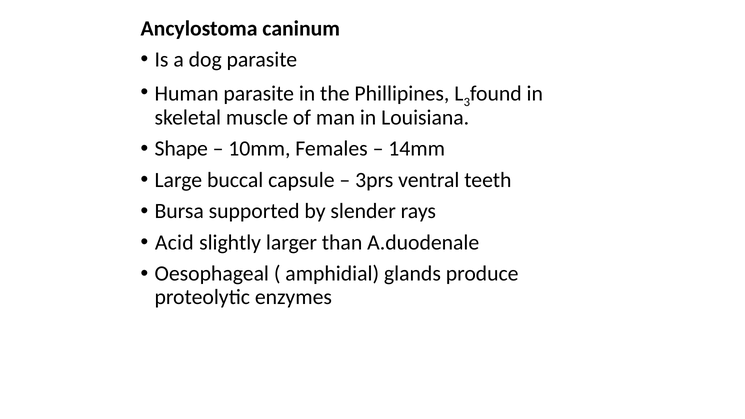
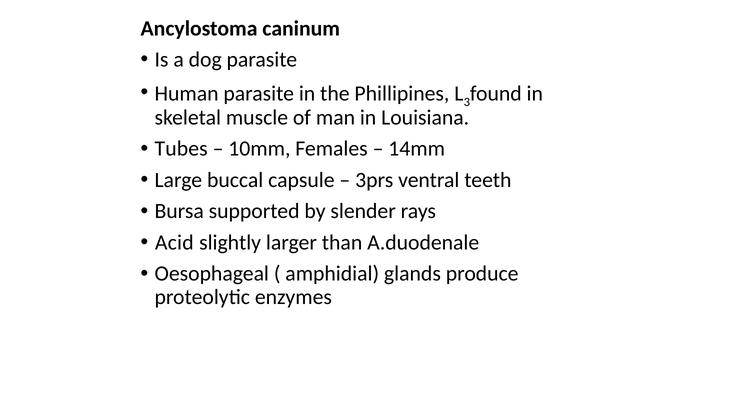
Shape: Shape -> Tubes (181, 149)
